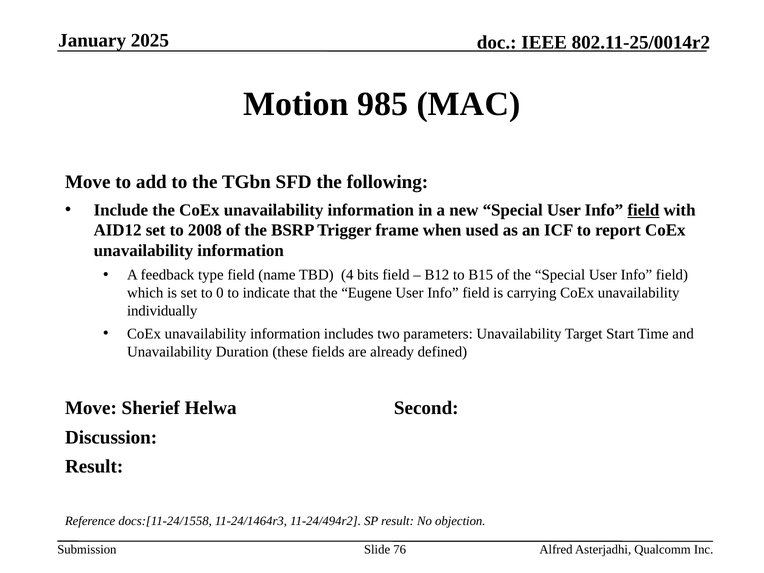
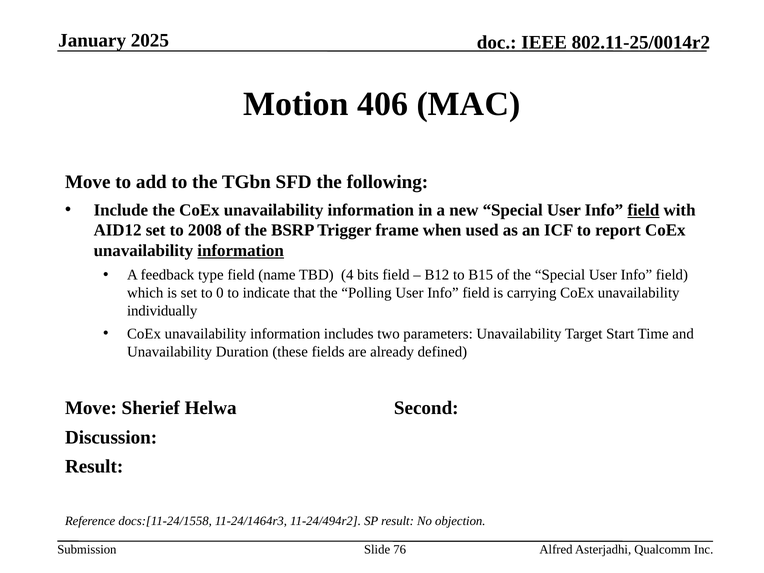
985: 985 -> 406 (383, 104)
information underline: none -> present (241, 251)
Eugene: Eugene -> Polling (366, 293)
